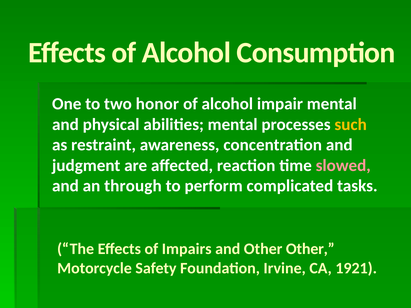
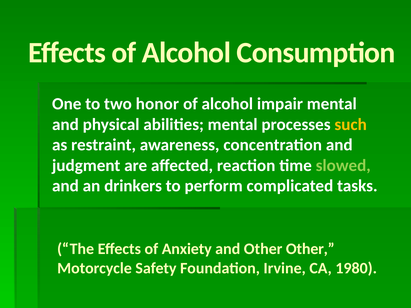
slowed colour: pink -> light green (343, 166)
through: through -> drinkers (133, 186)
Impairs: Impairs -> Anxiety (187, 249)
1921: 1921 -> 1980 (356, 268)
